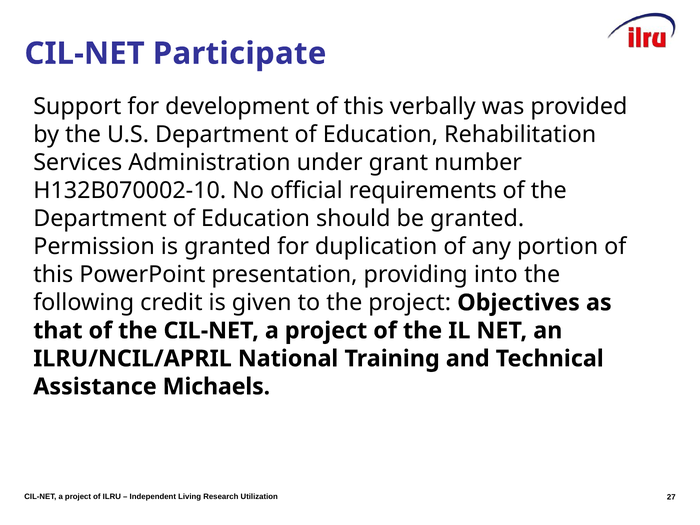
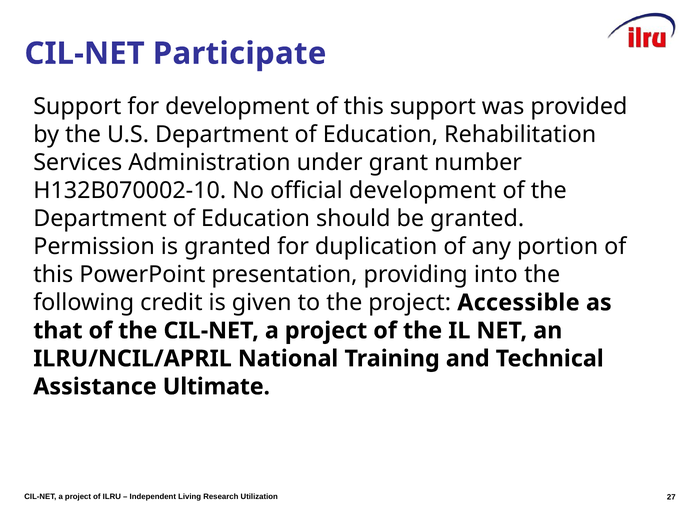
this verbally: verbally -> support (433, 107)
official requirements: requirements -> development (423, 191)
Objectives: Objectives -> Accessible (518, 303)
Michaels: Michaels -> Ultimate (216, 387)
